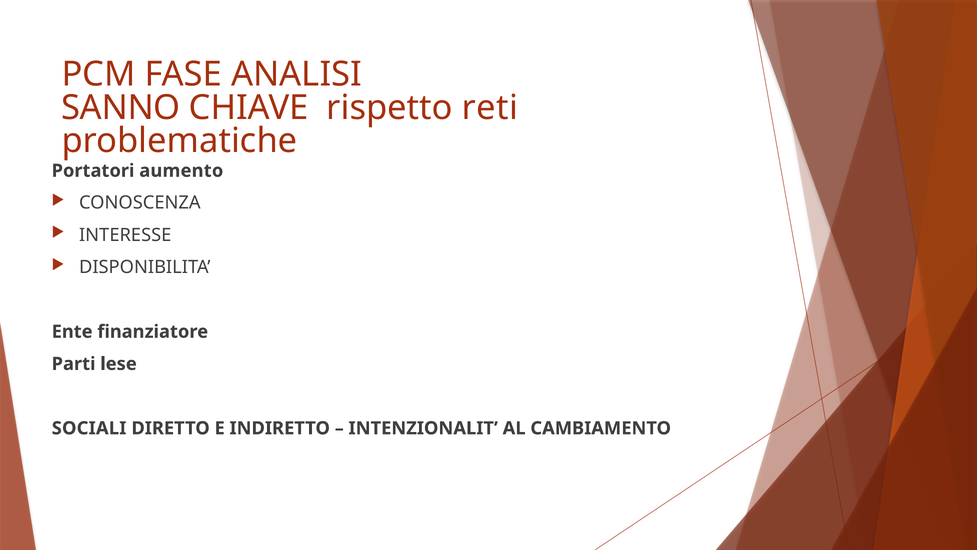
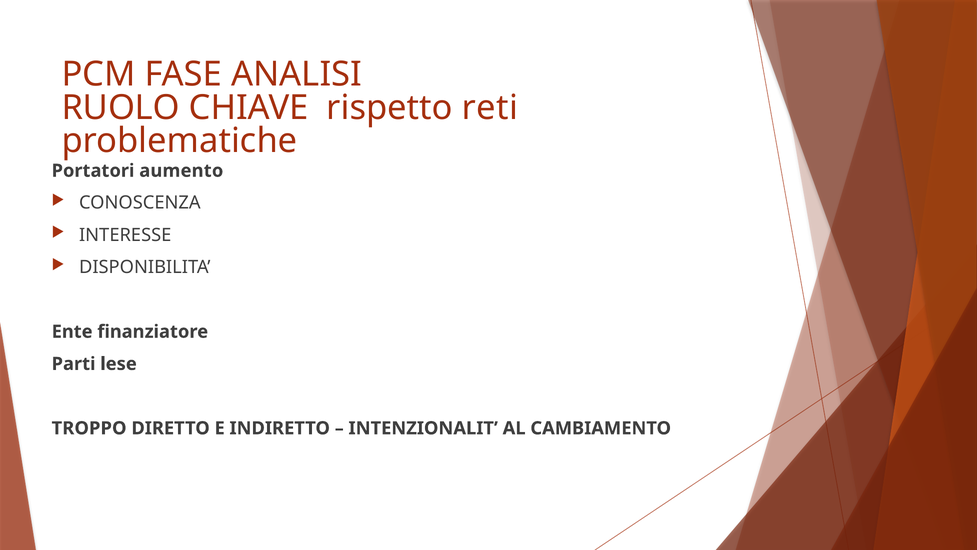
SANNO: SANNO -> RUOLO (121, 107)
SOCIALI: SOCIALI -> TROPPO (89, 428)
